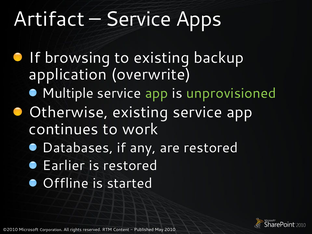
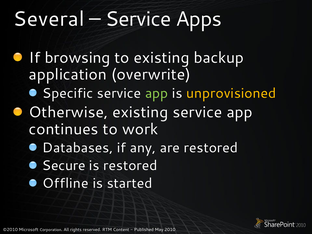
Artifact: Artifact -> Several (49, 19)
Multiple: Multiple -> Specific (68, 93)
unprovisioned colour: light green -> yellow (231, 93)
Earlier: Earlier -> Secure (64, 166)
